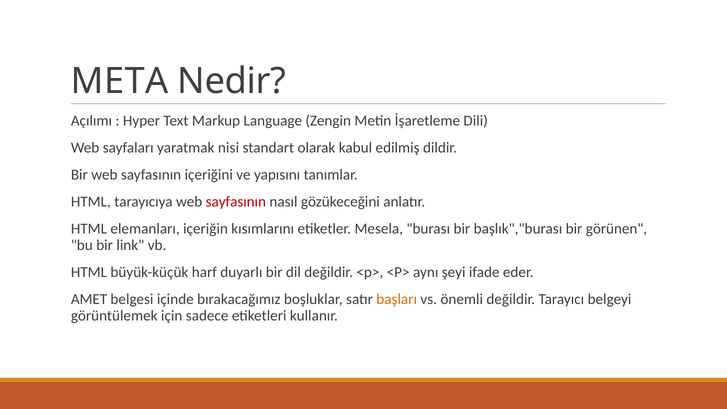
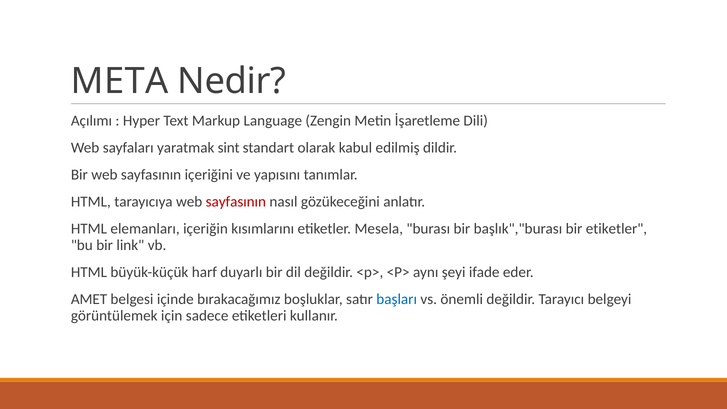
nisi: nisi -> sint (229, 148)
bir görünen: görünen -> etiketler (616, 229)
başları colour: orange -> blue (397, 299)
